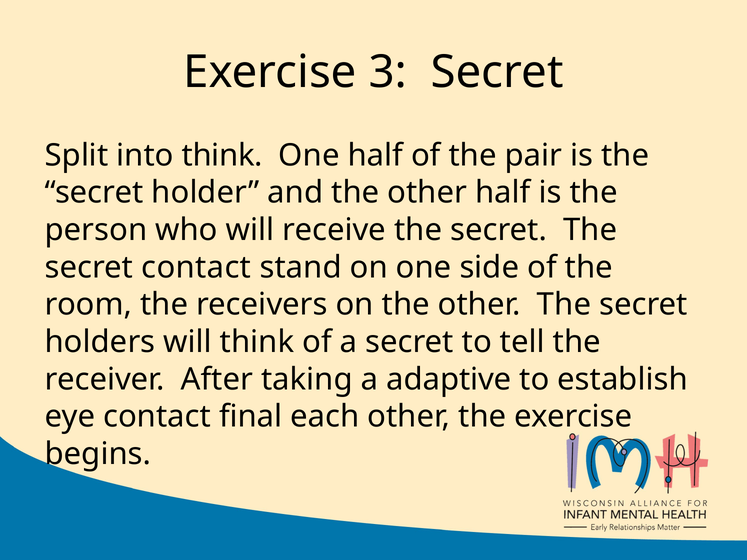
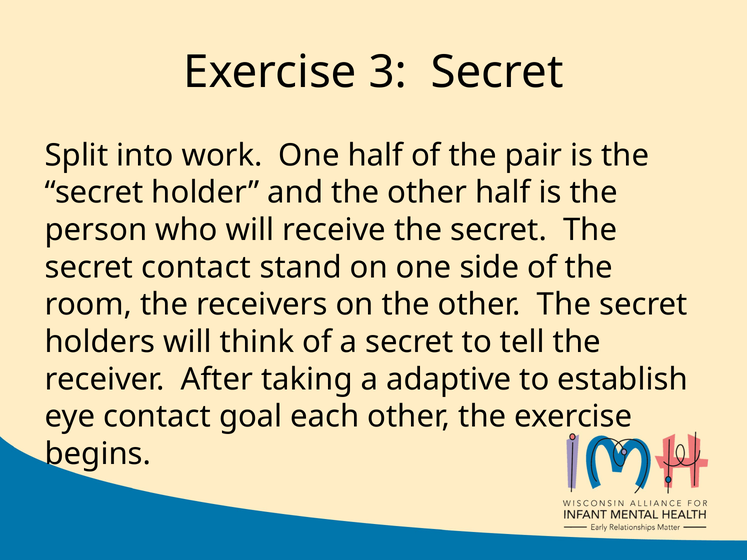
into think: think -> work (222, 155)
final: final -> goal (251, 417)
